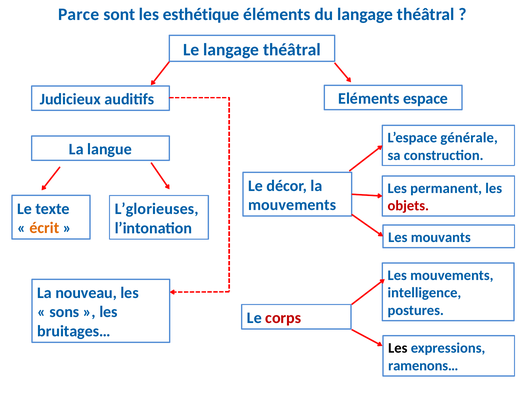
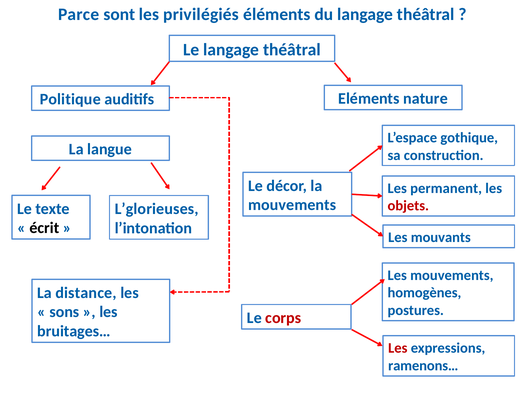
esthétique: esthétique -> privilégiés (201, 14)
Judicieux: Judicieux -> Politique (70, 99)
espace: espace -> nature (425, 99)
générale: générale -> gothique (469, 138)
écrit colour: orange -> black (44, 228)
nouveau: nouveau -> distance (86, 293)
intelligence: intelligence -> homogènes (424, 293)
Les colour: black -> red (398, 348)
